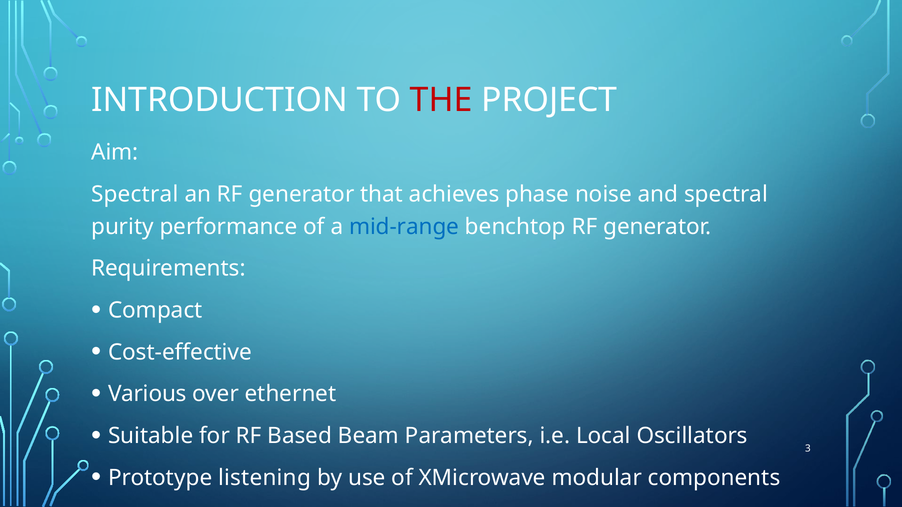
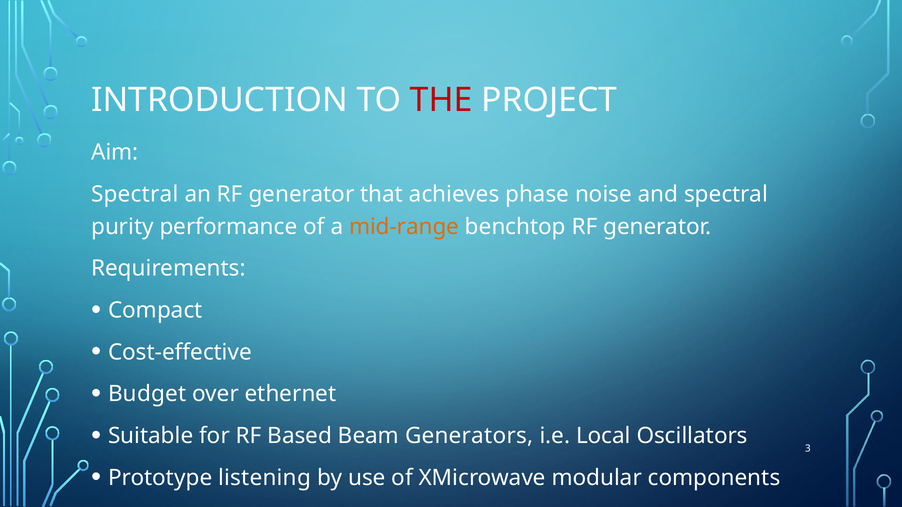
mid-range colour: blue -> orange (404, 227)
Various: Various -> Budget (147, 394)
Parameters: Parameters -> Generators (469, 436)
